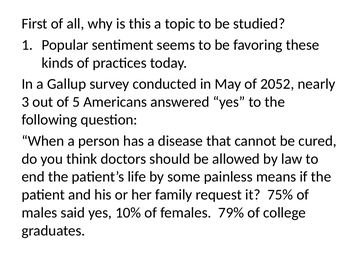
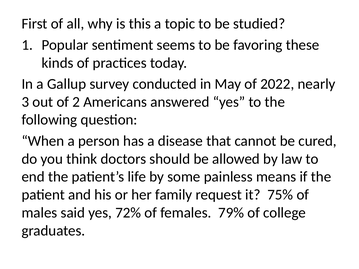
2052: 2052 -> 2022 (277, 84)
5: 5 -> 2 (76, 102)
10%: 10% -> 72% (128, 213)
